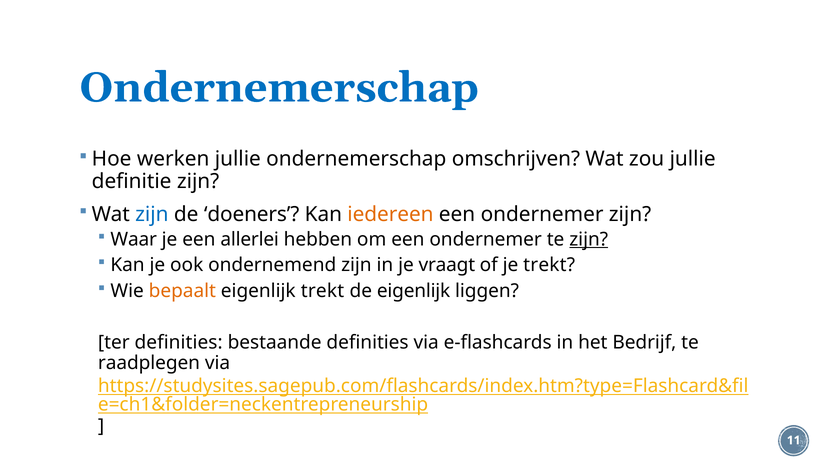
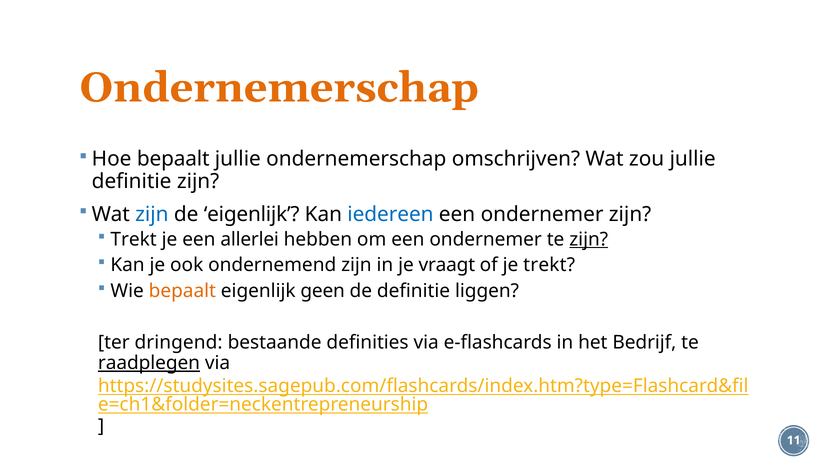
Ondernemerschap colour: blue -> orange (279, 88)
Hoe werken: werken -> bepaalt (173, 159)
de doeners: doeners -> eigenlijk (252, 214)
iedereen colour: orange -> blue (390, 214)
Waar: Waar -> Trekt (134, 239)
eigenlijk trekt: trekt -> geen (323, 291)
de eigenlijk: eigenlijk -> definitie (414, 291)
ter definities: definities -> dringend (179, 342)
raadplegen underline: none -> present (149, 363)
